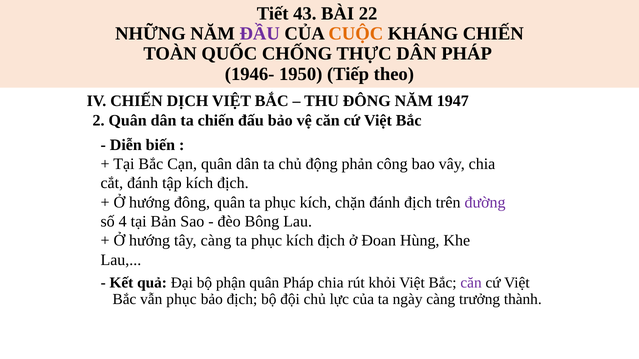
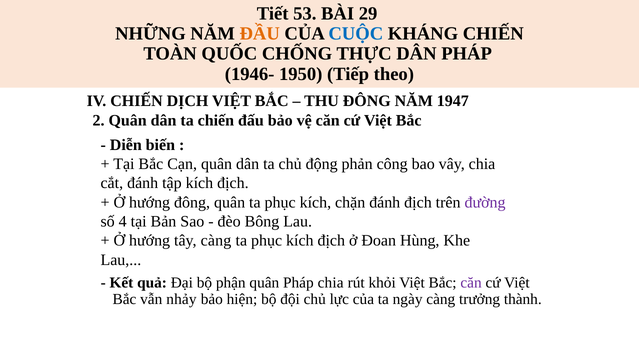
43: 43 -> 53 (305, 14)
22: 22 -> 29 (368, 14)
ĐẦU colour: purple -> orange (260, 34)
CUỘC colour: orange -> blue (356, 34)
vẫn phục: phục -> nhảy (181, 299)
bảo địch: địch -> hiện (242, 299)
